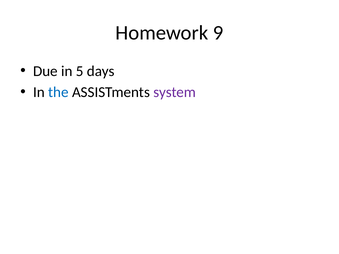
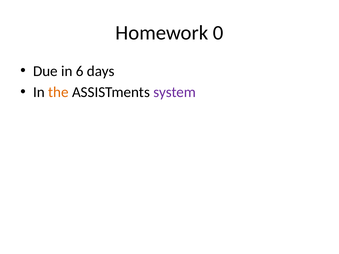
9: 9 -> 0 (218, 33)
5: 5 -> 6 (80, 71)
the colour: blue -> orange (58, 92)
